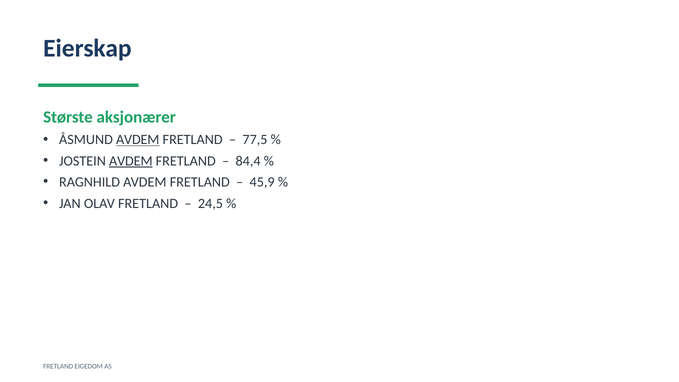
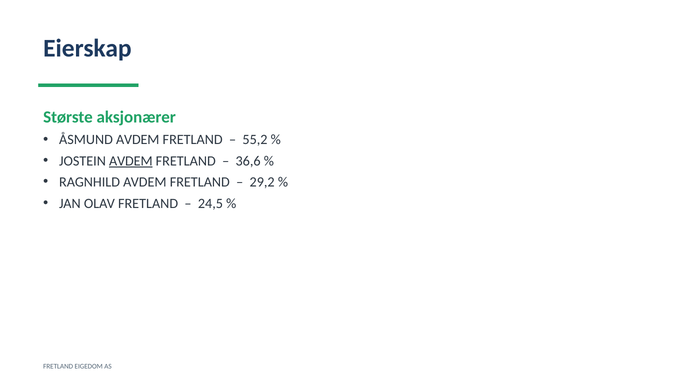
AVDEM underline: present -> none (138, 140)
77,5: 77,5 -> 55,2 (255, 140)
84,4: 84,4 -> 36,6 (248, 161)
45,9: 45,9 -> 29,2 (262, 182)
